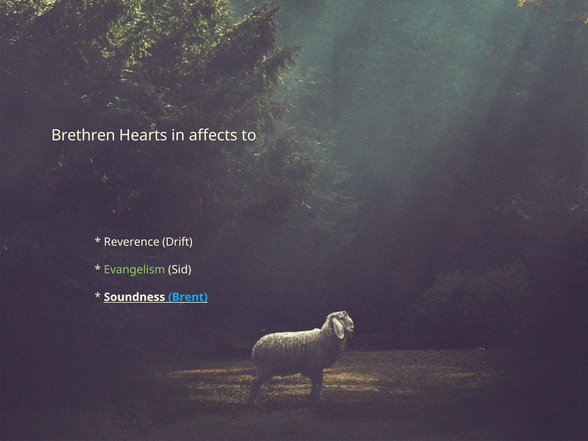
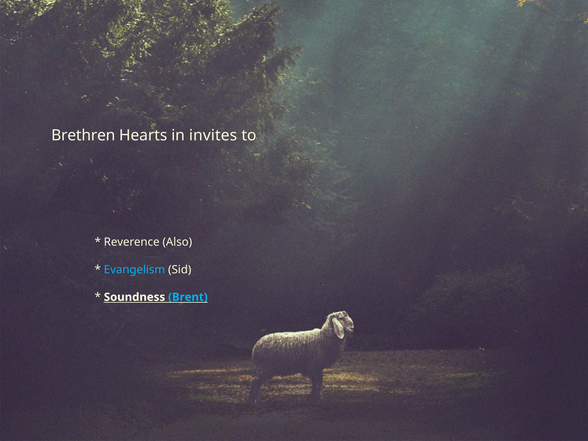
affects: affects -> invites (213, 135)
Drift: Drift -> Also (177, 242)
Evangelism colour: light green -> light blue (134, 270)
